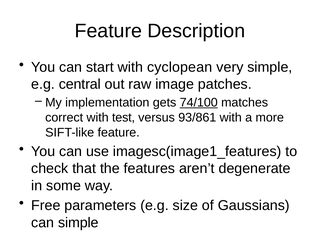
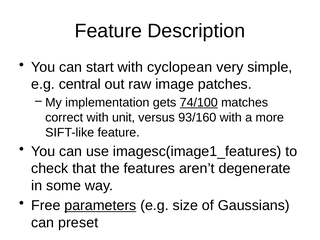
test: test -> unit (124, 118)
93/861: 93/861 -> 93/160 (197, 118)
parameters underline: none -> present (100, 205)
can simple: simple -> preset (78, 223)
